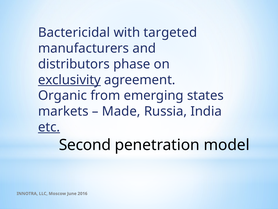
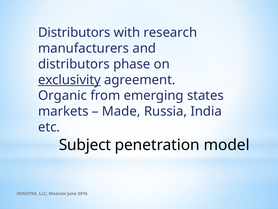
Bactericidal: Bactericidal -> Distributors (74, 32)
targeted: targeted -> research (170, 32)
etc underline: present -> none (49, 127)
Second: Second -> Subject (85, 145)
